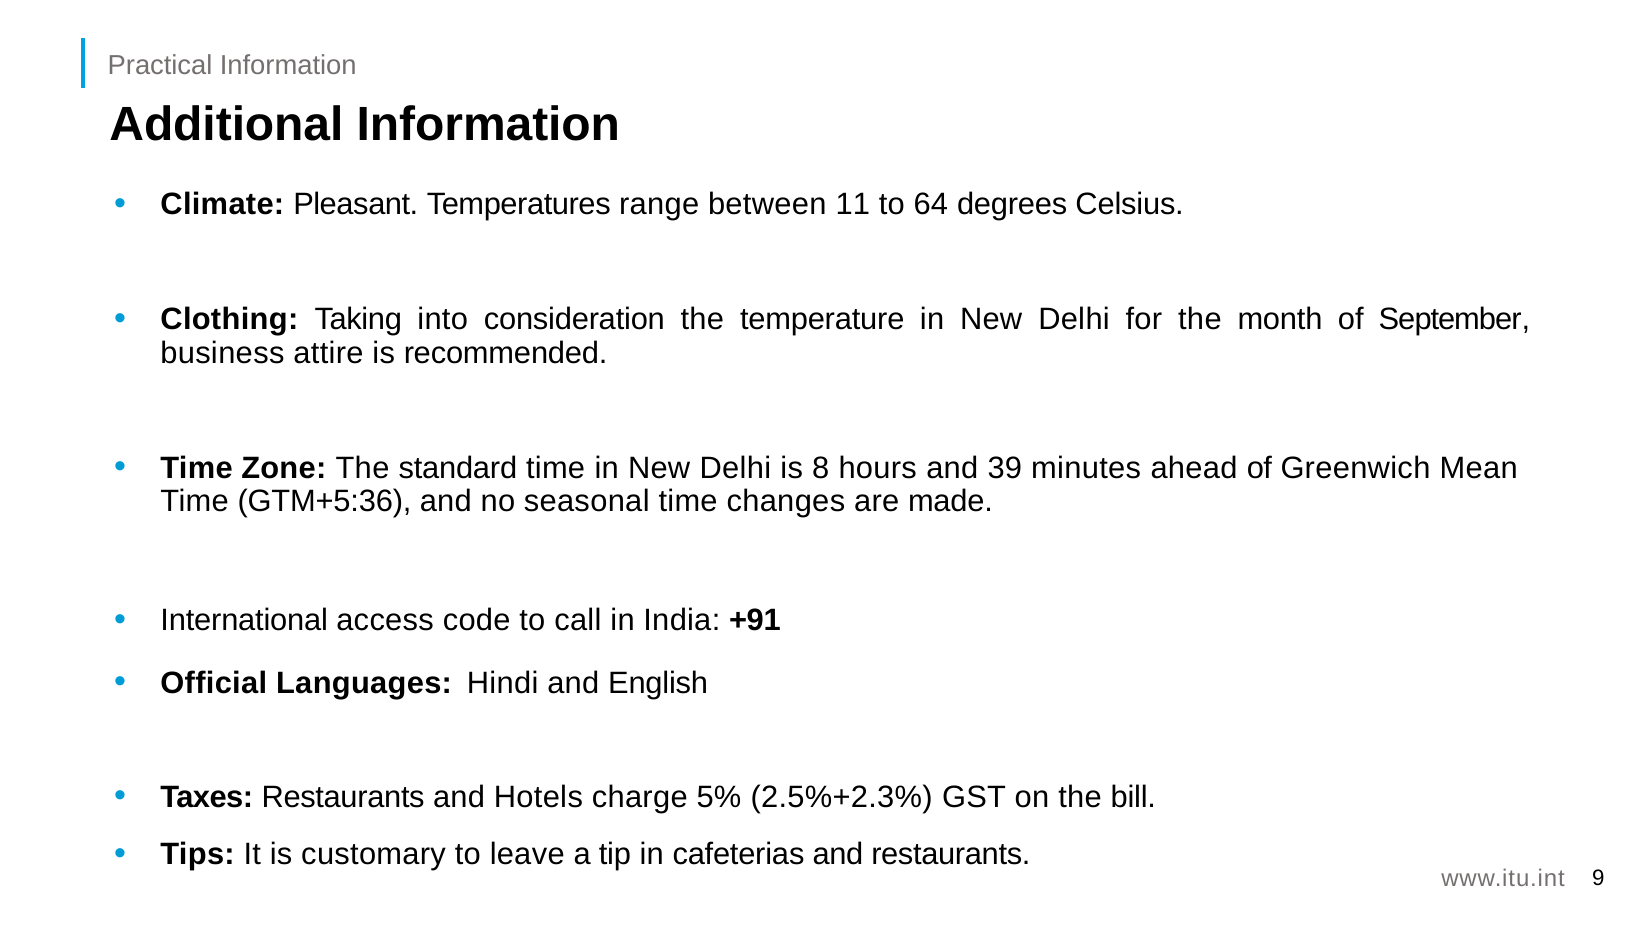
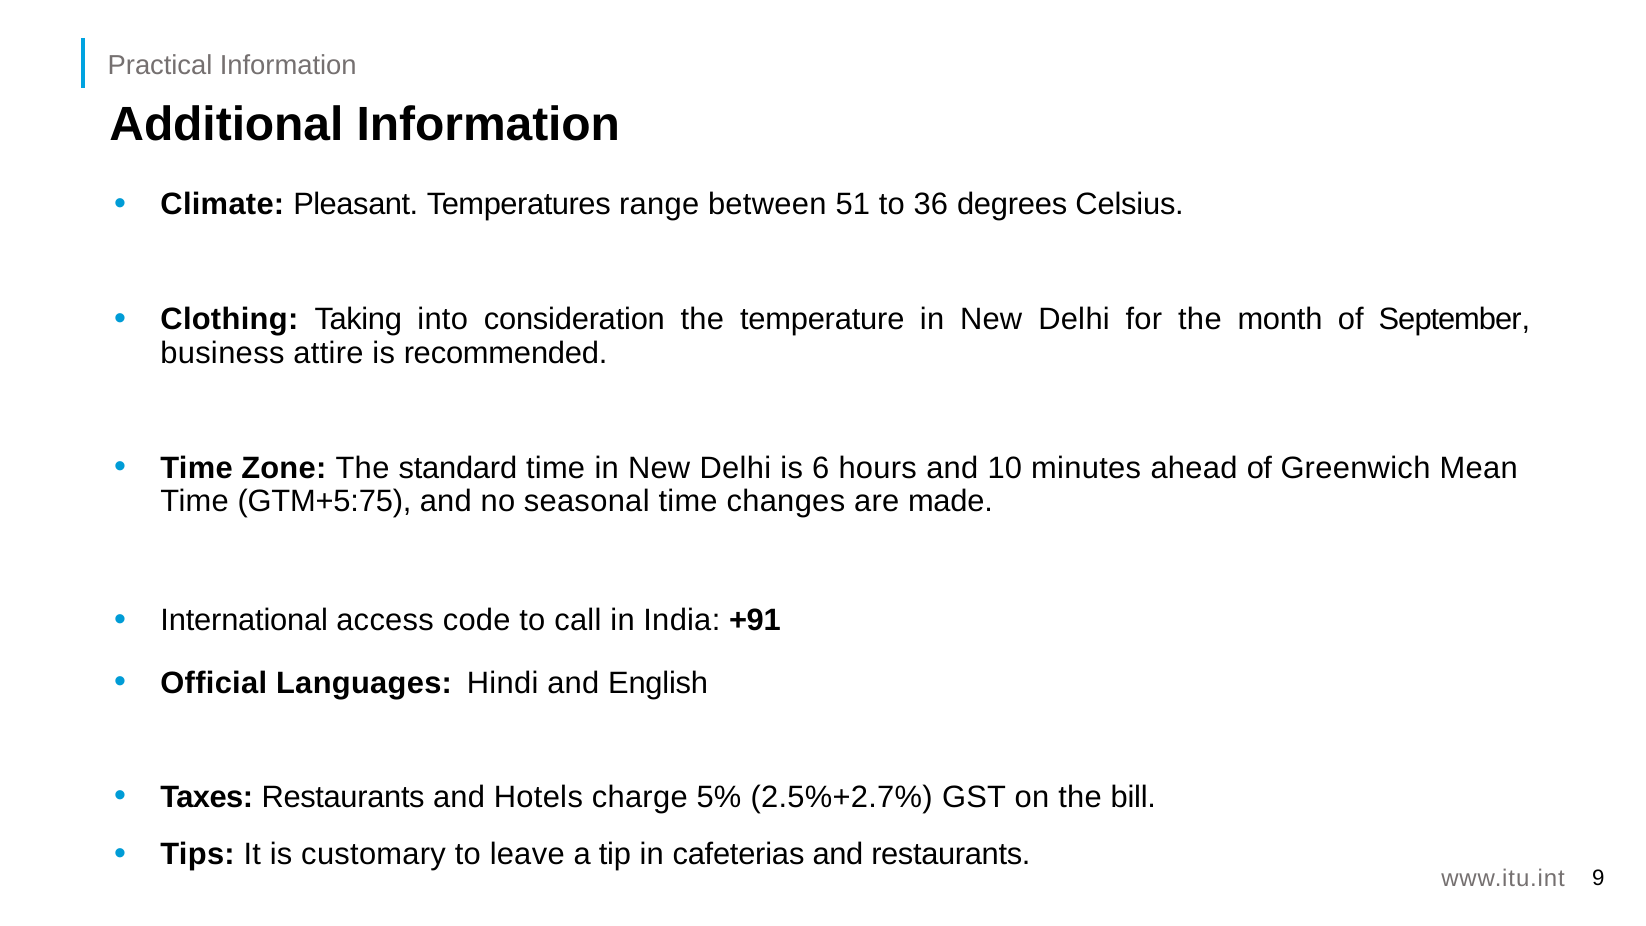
11: 11 -> 51 (853, 205)
64: 64 -> 36 (931, 205)
8: 8 -> 6 (821, 468)
39: 39 -> 10 (1005, 468)
GTM+5:36: GTM+5:36 -> GTM+5:75 (324, 501)
2.5%+2.3%: 2.5%+2.3% -> 2.5%+2.7% (842, 797)
